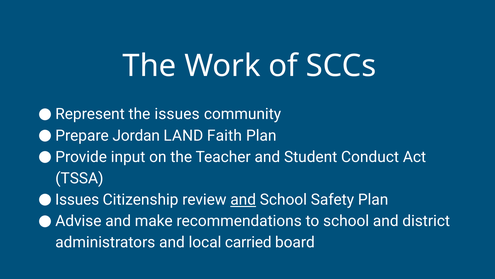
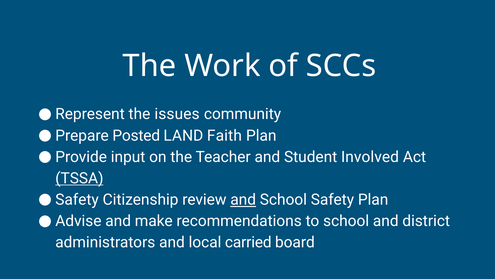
Jordan: Jordan -> Posted (136, 135)
Conduct: Conduct -> Involved (370, 157)
TSSA underline: none -> present (79, 178)
Issues: Issues -> Safety (77, 199)
